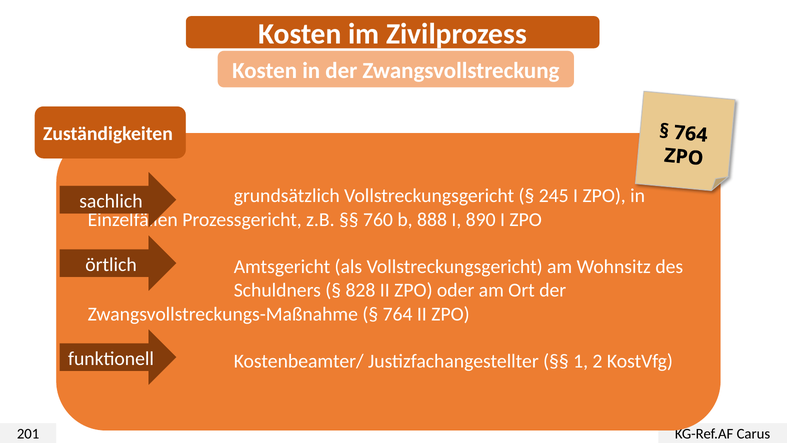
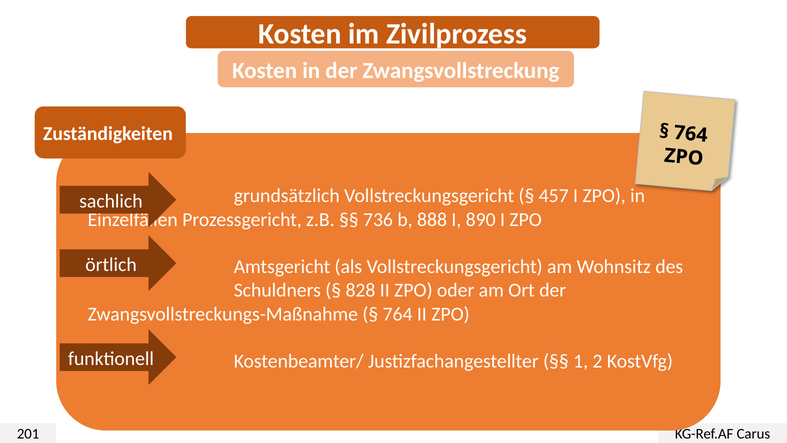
245: 245 -> 457 (554, 196)
760: 760 -> 736 (378, 219)
